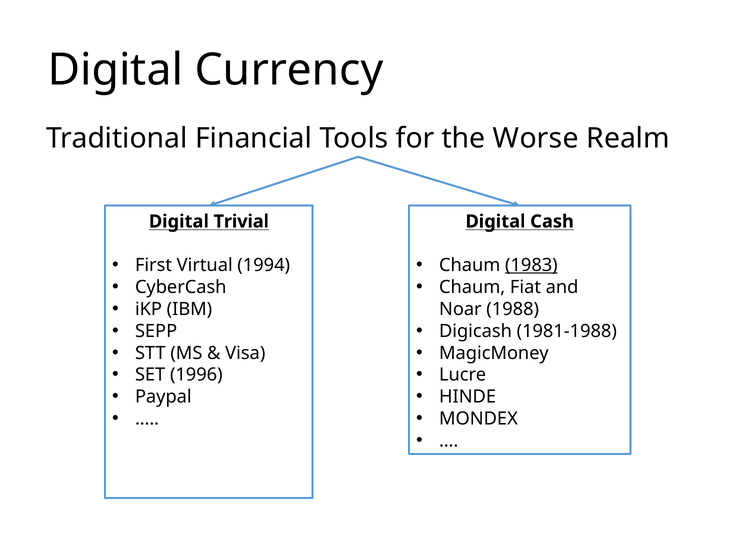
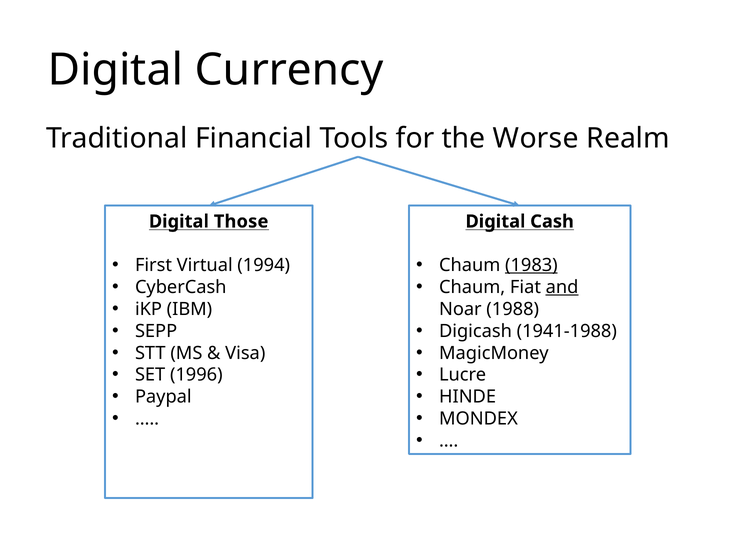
Trivial: Trivial -> Those (241, 221)
and underline: none -> present (562, 287)
1981-1988: 1981-1988 -> 1941-1988 (567, 331)
